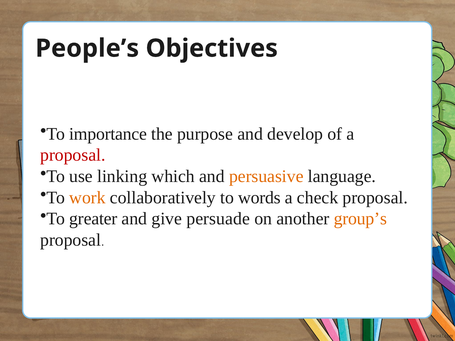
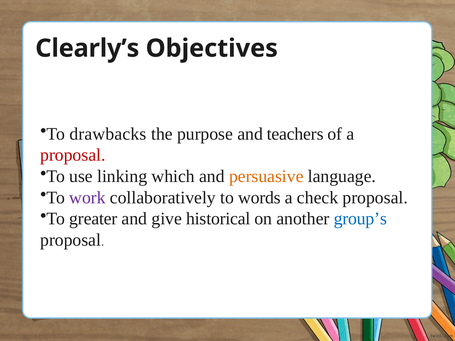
People’s: People’s -> Clearly’s (87, 48)
importance: importance -> drawbacks (108, 134)
develop: develop -> teachers (295, 134)
work colour: orange -> purple (87, 198)
persuade: persuade -> historical (218, 219)
group’s colour: orange -> blue (360, 219)
